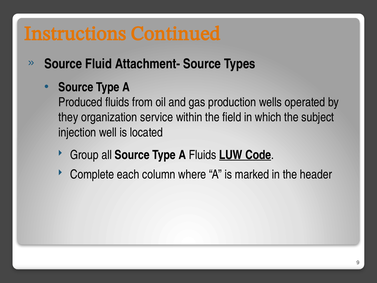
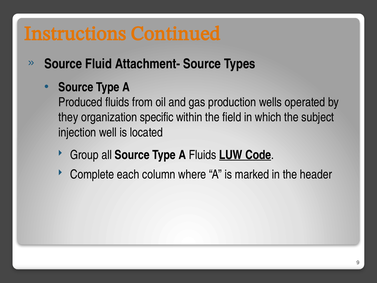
service: service -> specific (157, 117)
